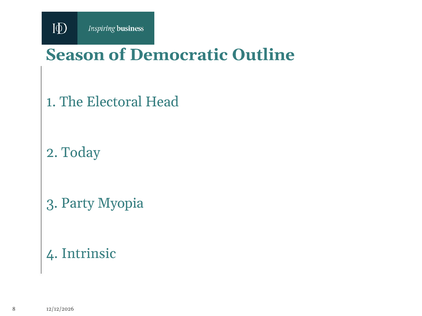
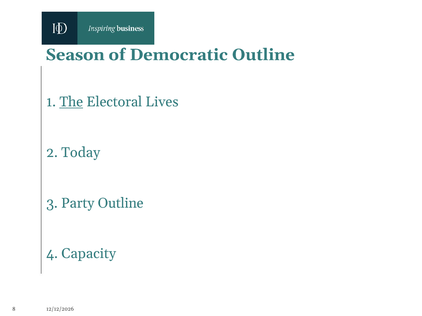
The underline: none -> present (71, 102)
Head: Head -> Lives (162, 102)
Party Myopia: Myopia -> Outline (121, 203)
Intrinsic: Intrinsic -> Capacity (89, 254)
